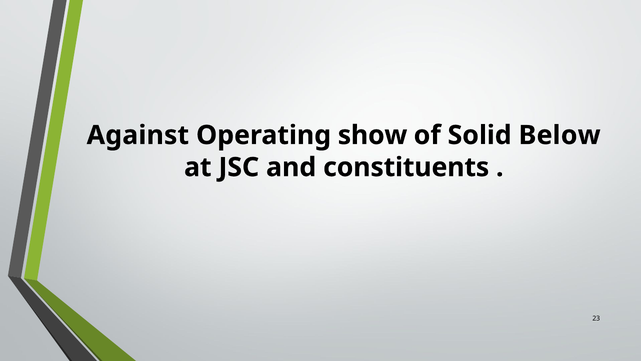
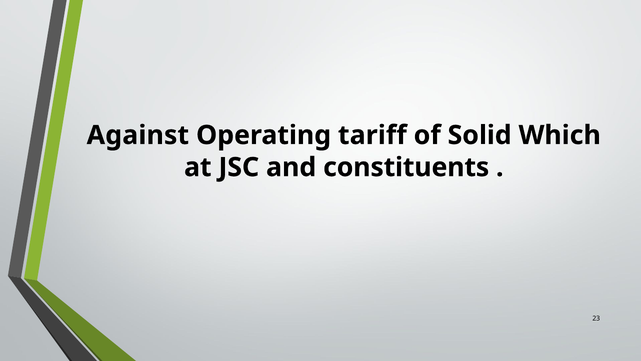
show: show -> tariff (372, 135)
Below: Below -> Which (560, 135)
